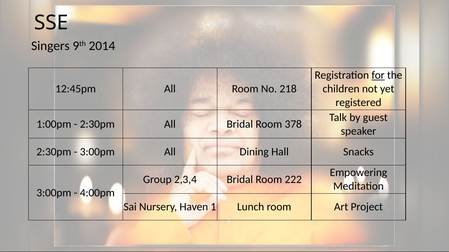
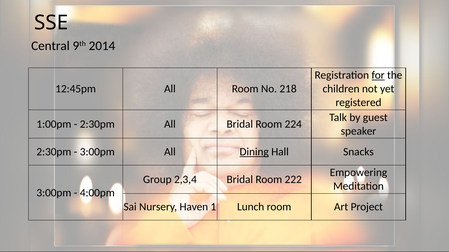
Singers: Singers -> Central (50, 46)
378: 378 -> 224 (293, 124)
Dining underline: none -> present (254, 152)
